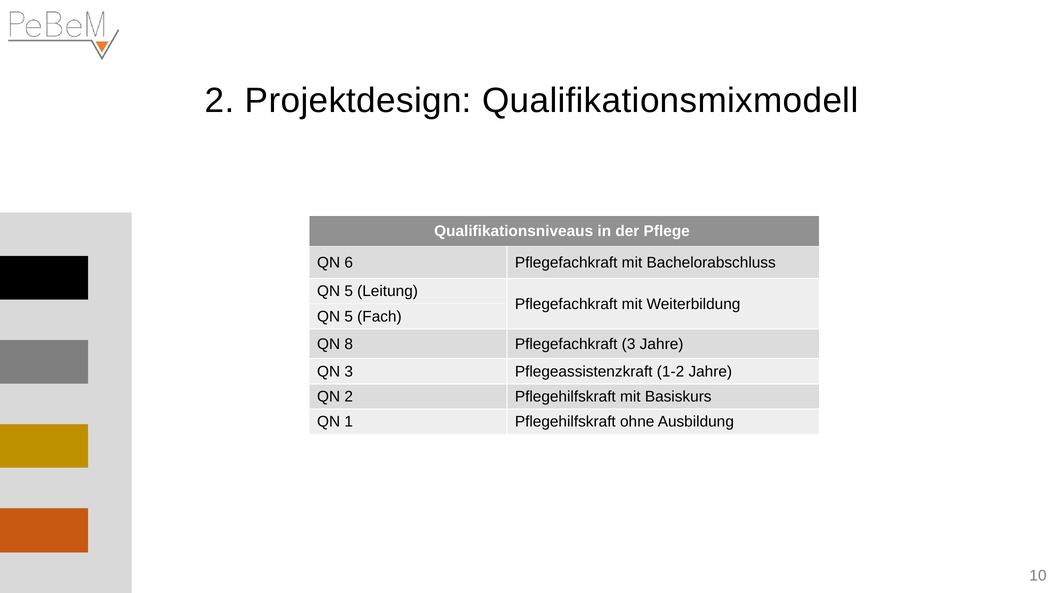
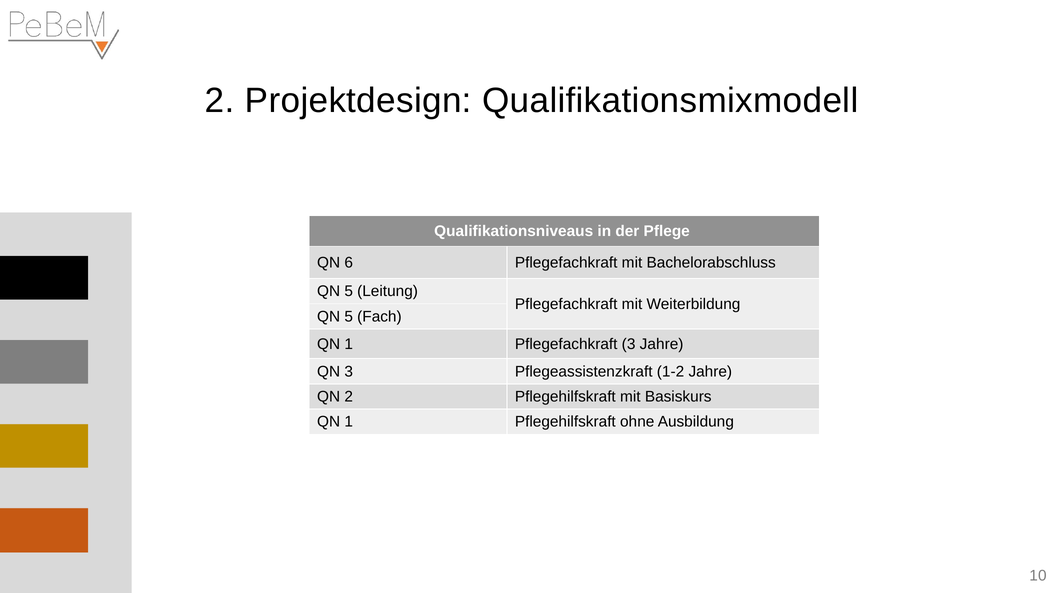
8: 8 -> 1 (349, 344)
